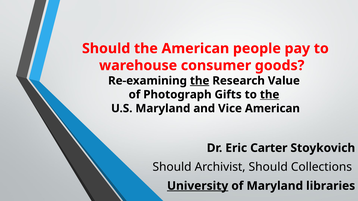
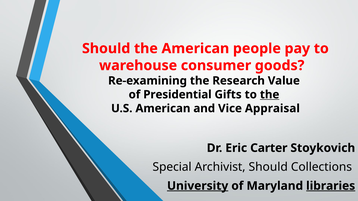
the underline: present -> none (200, 81)
Photograph: Photograph -> Presidential (177, 95)
U.S Maryland: Maryland -> American (163, 109)
Vice American: American -> Appraisal (272, 109)
Should: Should -> Special (172, 167)
libraries underline: none -> present (331, 186)
